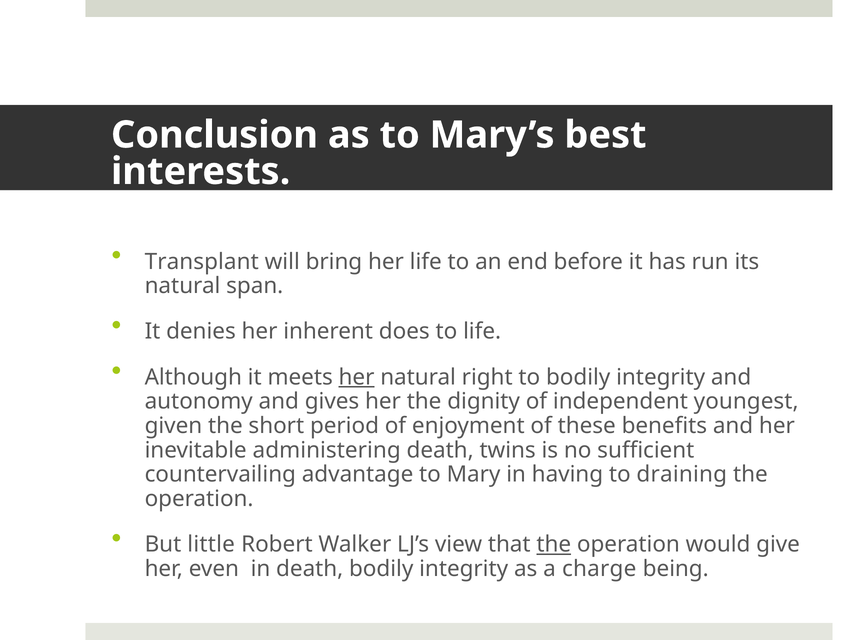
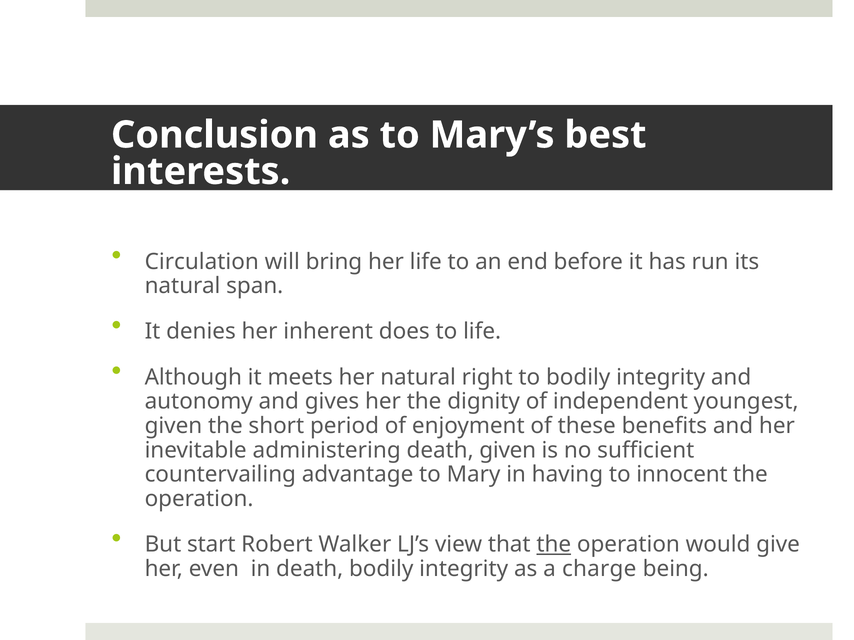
Transplant: Transplant -> Circulation (202, 262)
her underline: present -> none (357, 378)
death twins: twins -> given (508, 451)
draining: draining -> innocent (682, 475)
little: little -> start (211, 545)
